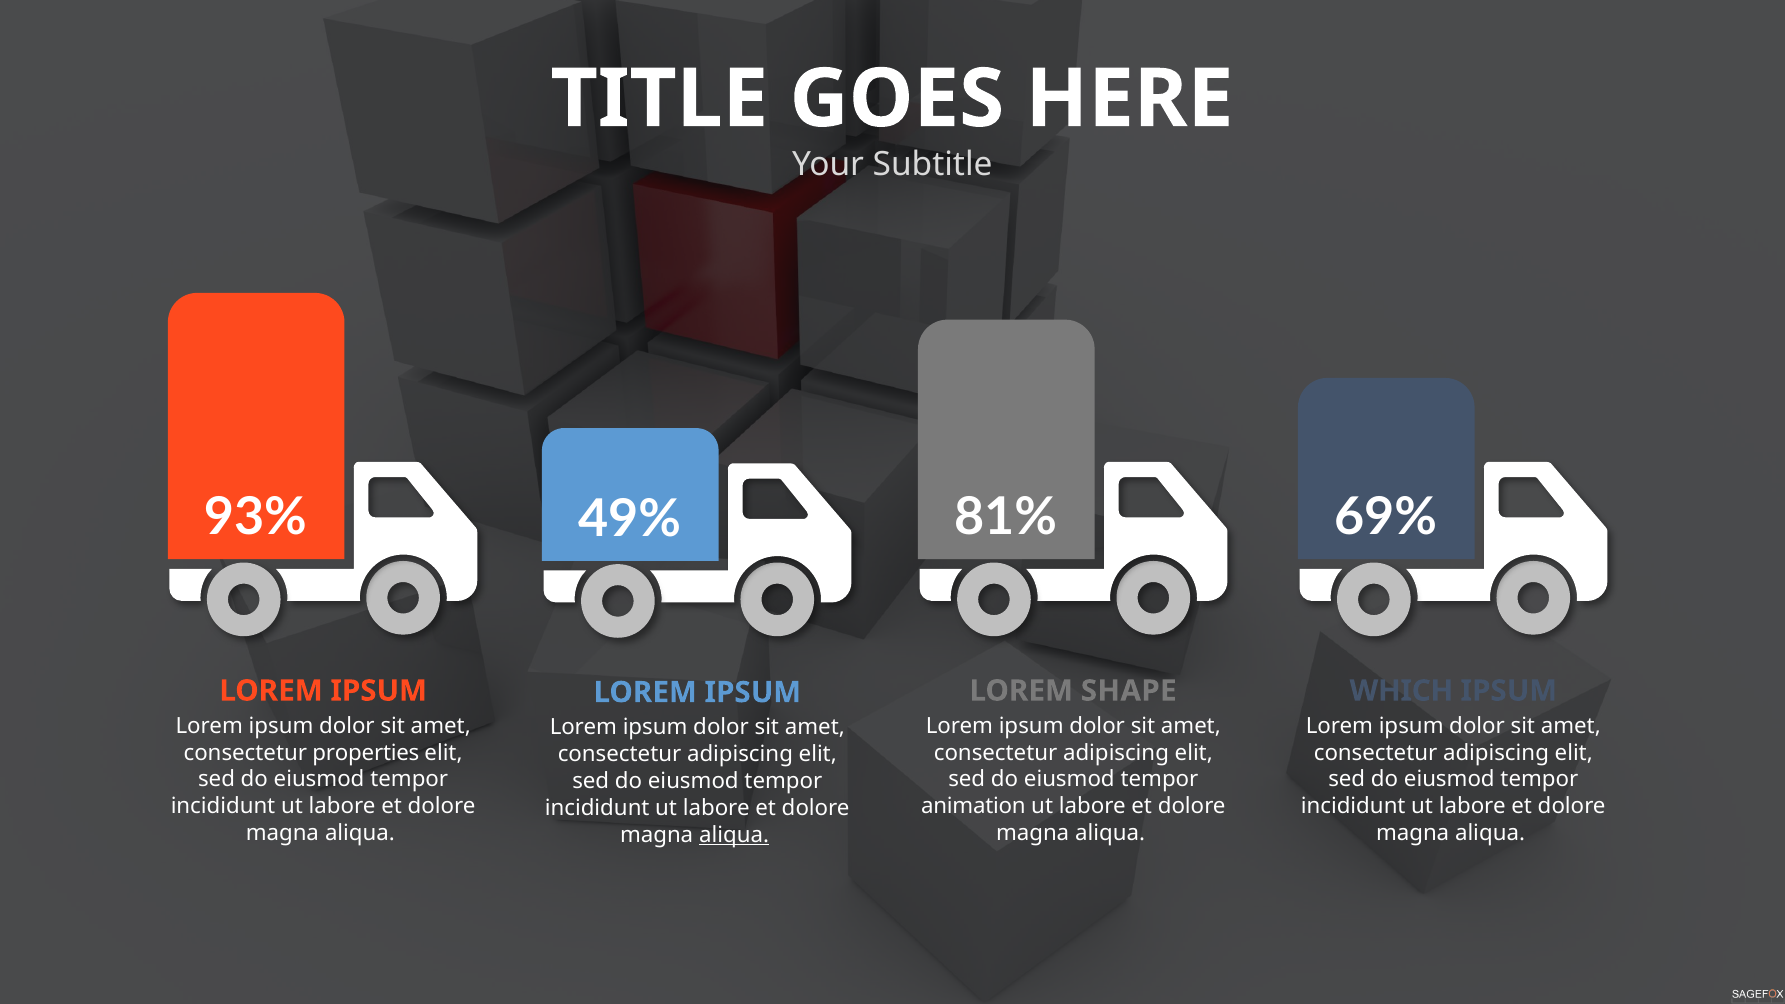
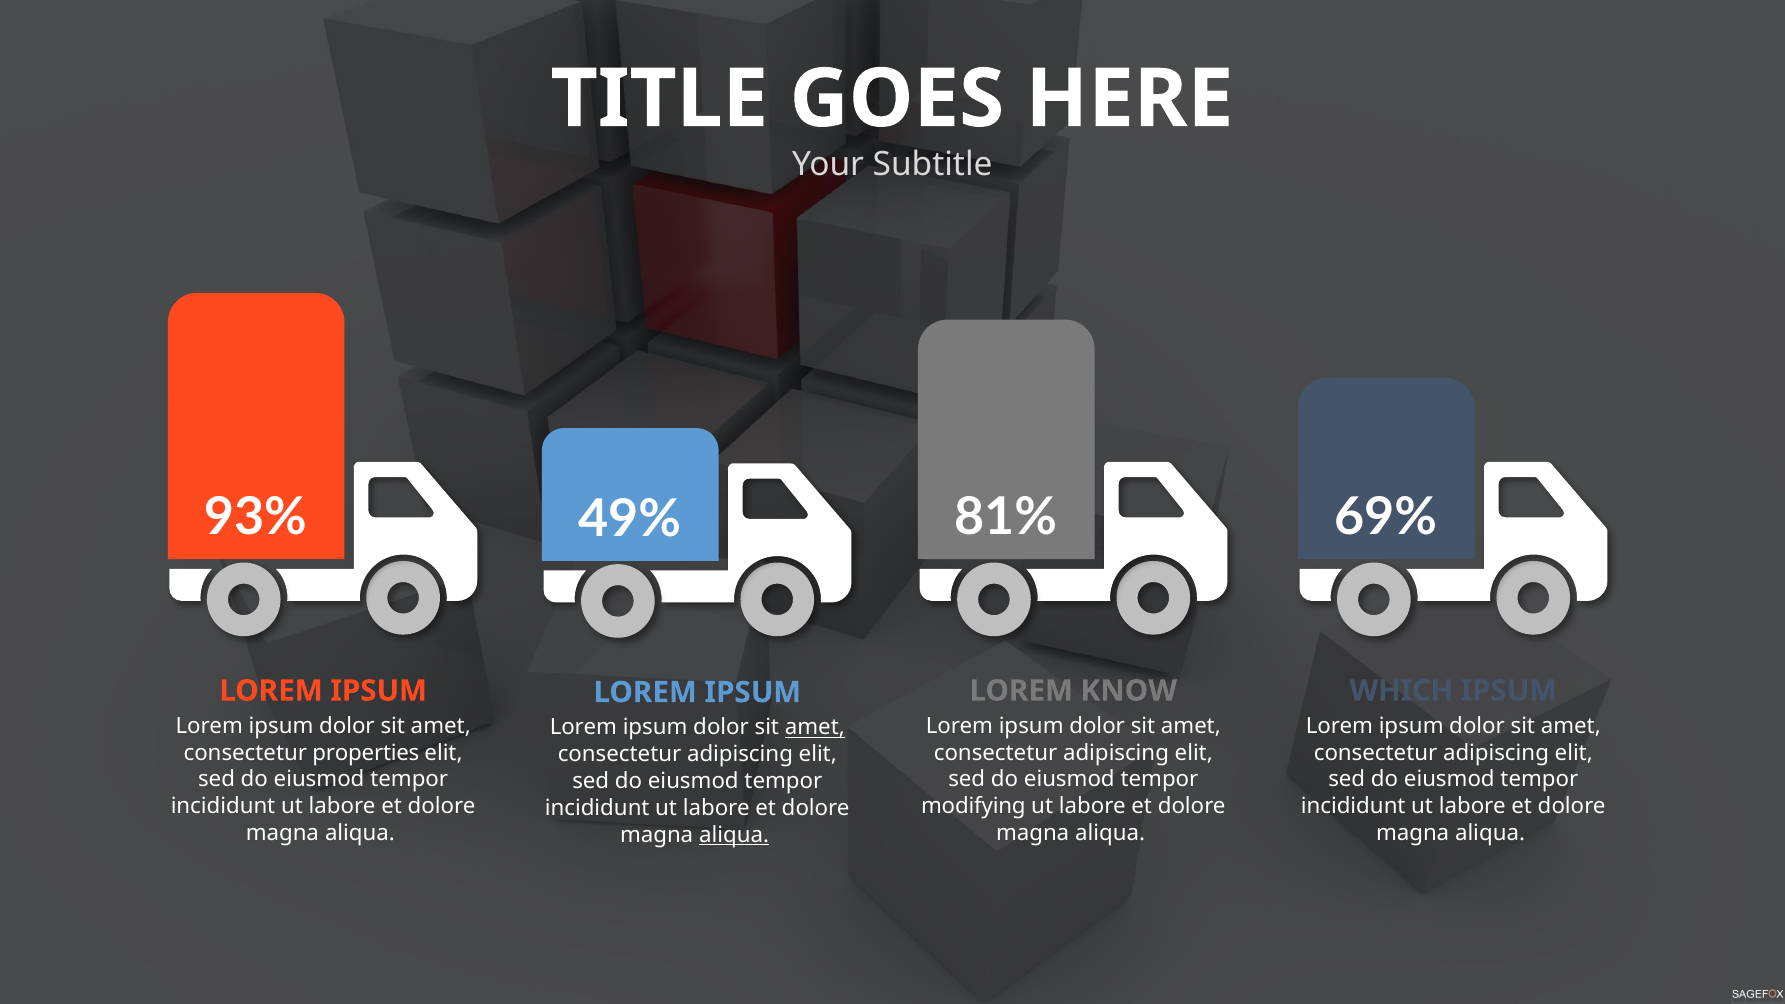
SHAPE: SHAPE -> KNOW (1129, 691)
amet underline: none -> present (815, 728)
animation: animation -> modifying (973, 806)
